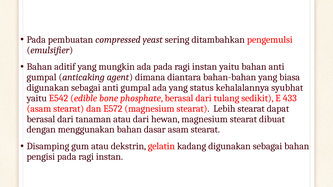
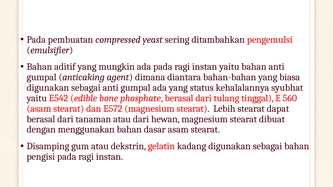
sedikit: sedikit -> tinggal (257, 98)
433: 433 -> 560 (290, 98)
